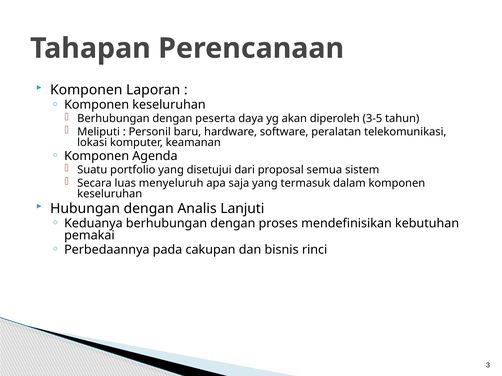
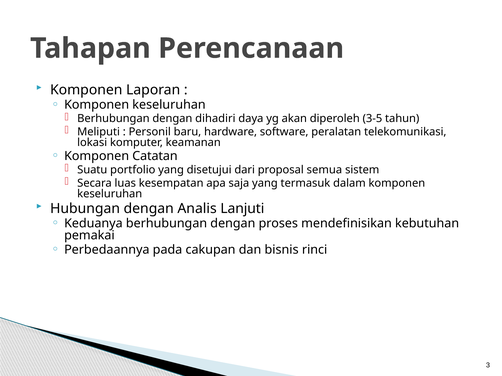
peserta: peserta -> dihadiri (215, 119)
Agenda: Agenda -> Catatan (155, 156)
menyeluruh: menyeluruh -> kesempatan (171, 183)
